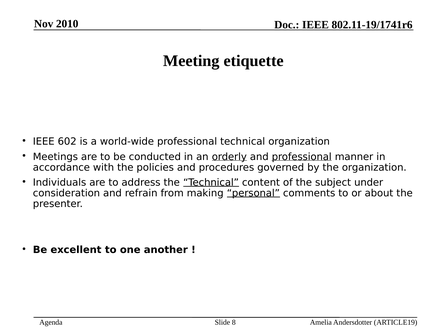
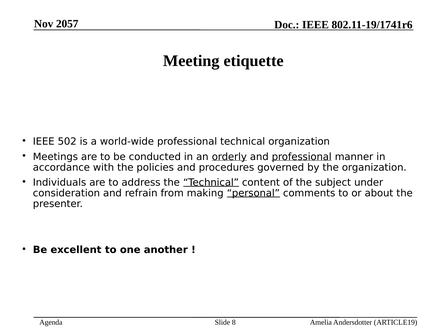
2010: 2010 -> 2057 (67, 24)
602: 602 -> 502 (67, 141)
